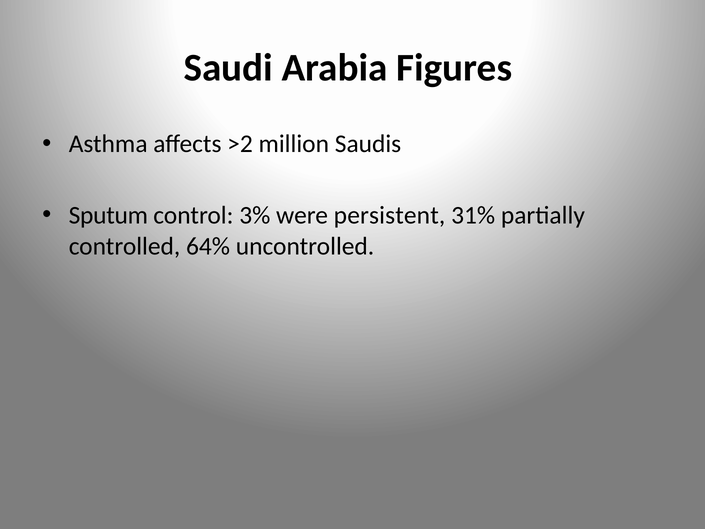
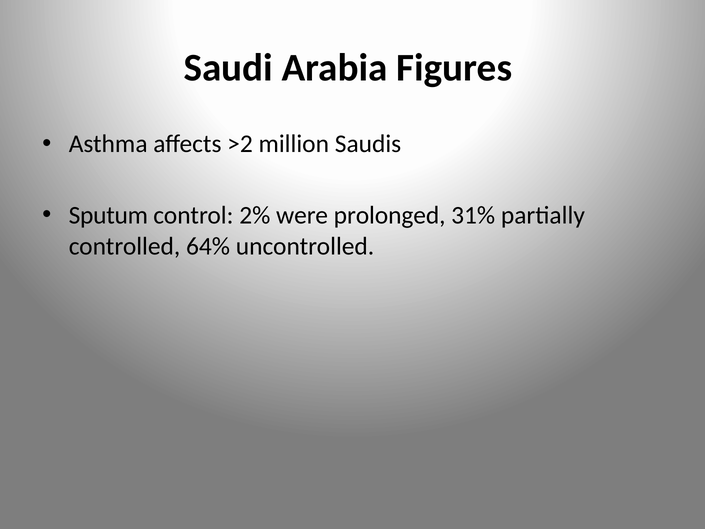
3%: 3% -> 2% (255, 215)
persistent: persistent -> prolonged (390, 215)
